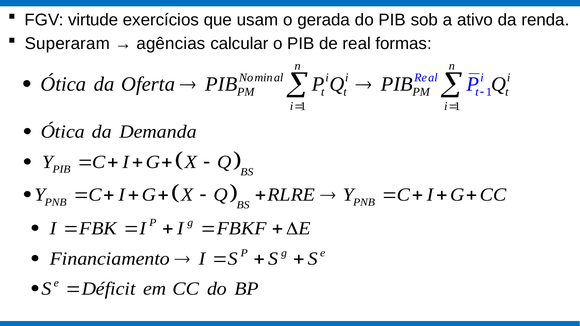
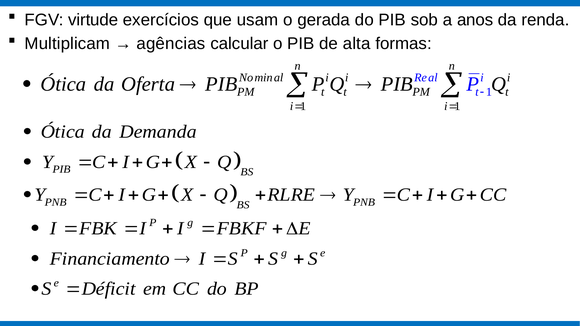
ativo: ativo -> anos (475, 20)
Superaram: Superaram -> Multiplicam (67, 44)
real: real -> alta (357, 44)
